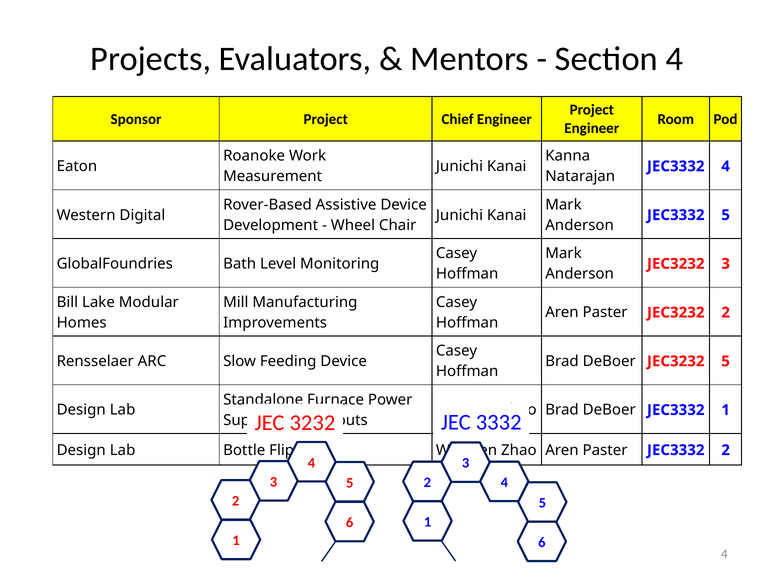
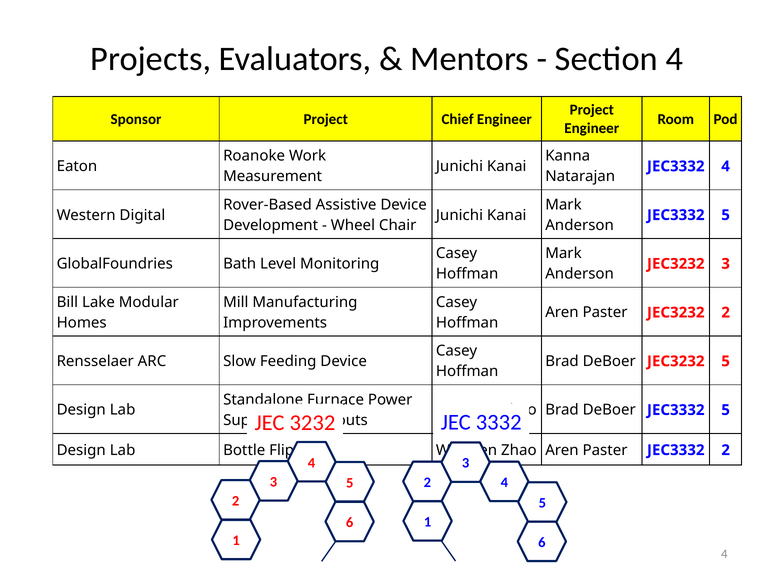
DeBoer JEC3332 1: 1 -> 5 (726, 410)
